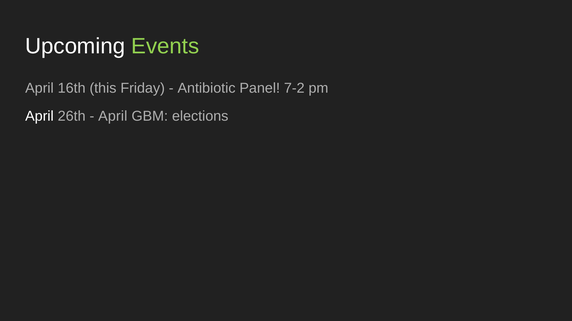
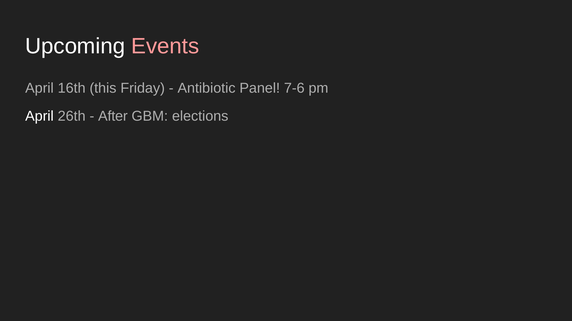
Events colour: light green -> pink (165, 46)
7-2: 7-2 -> 7-6 (294, 88)
April: April -> After (113, 116)
